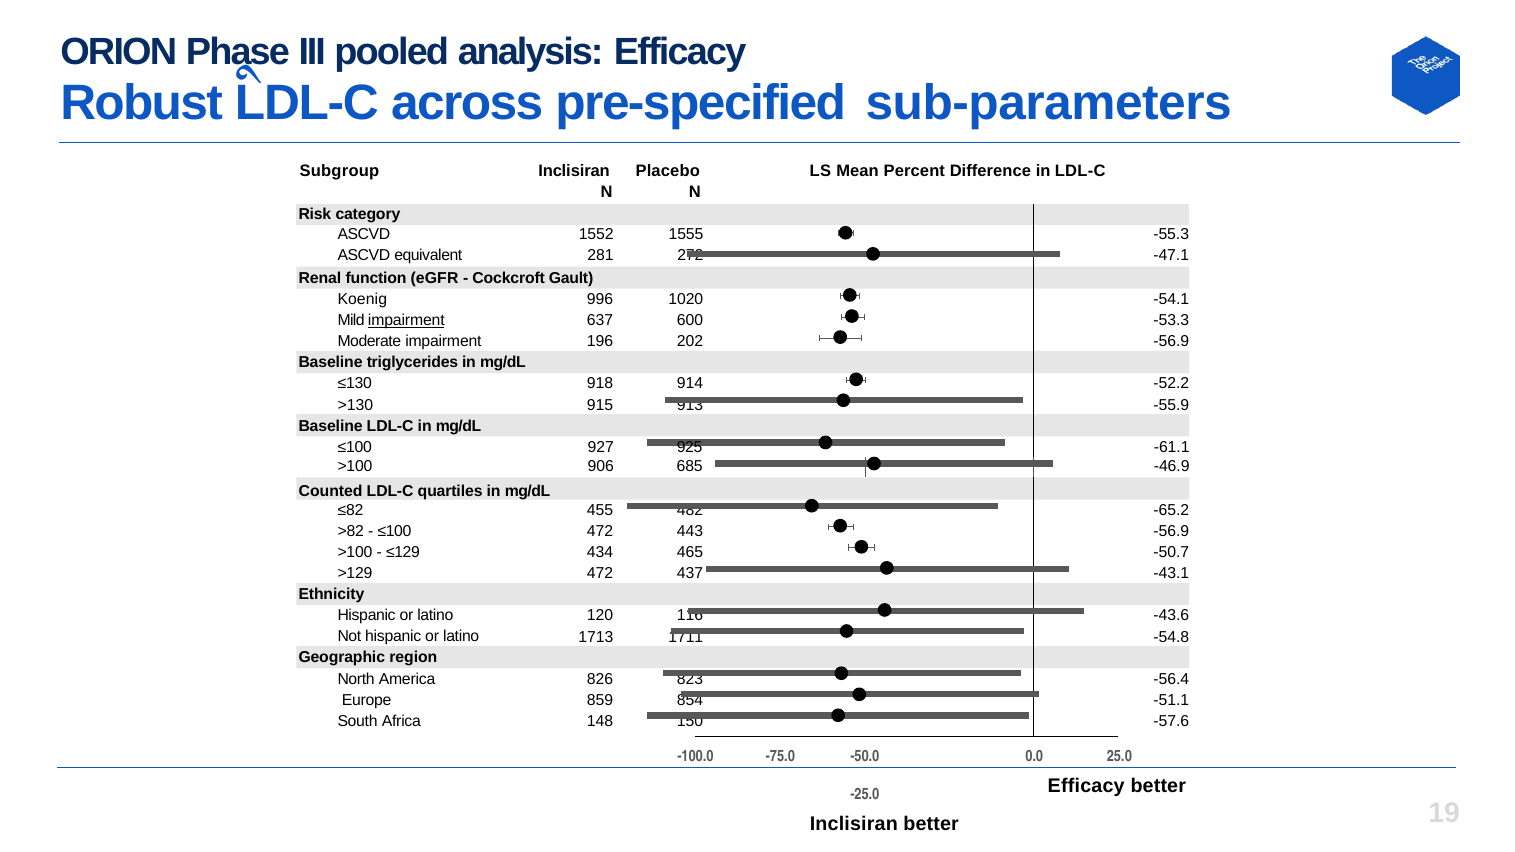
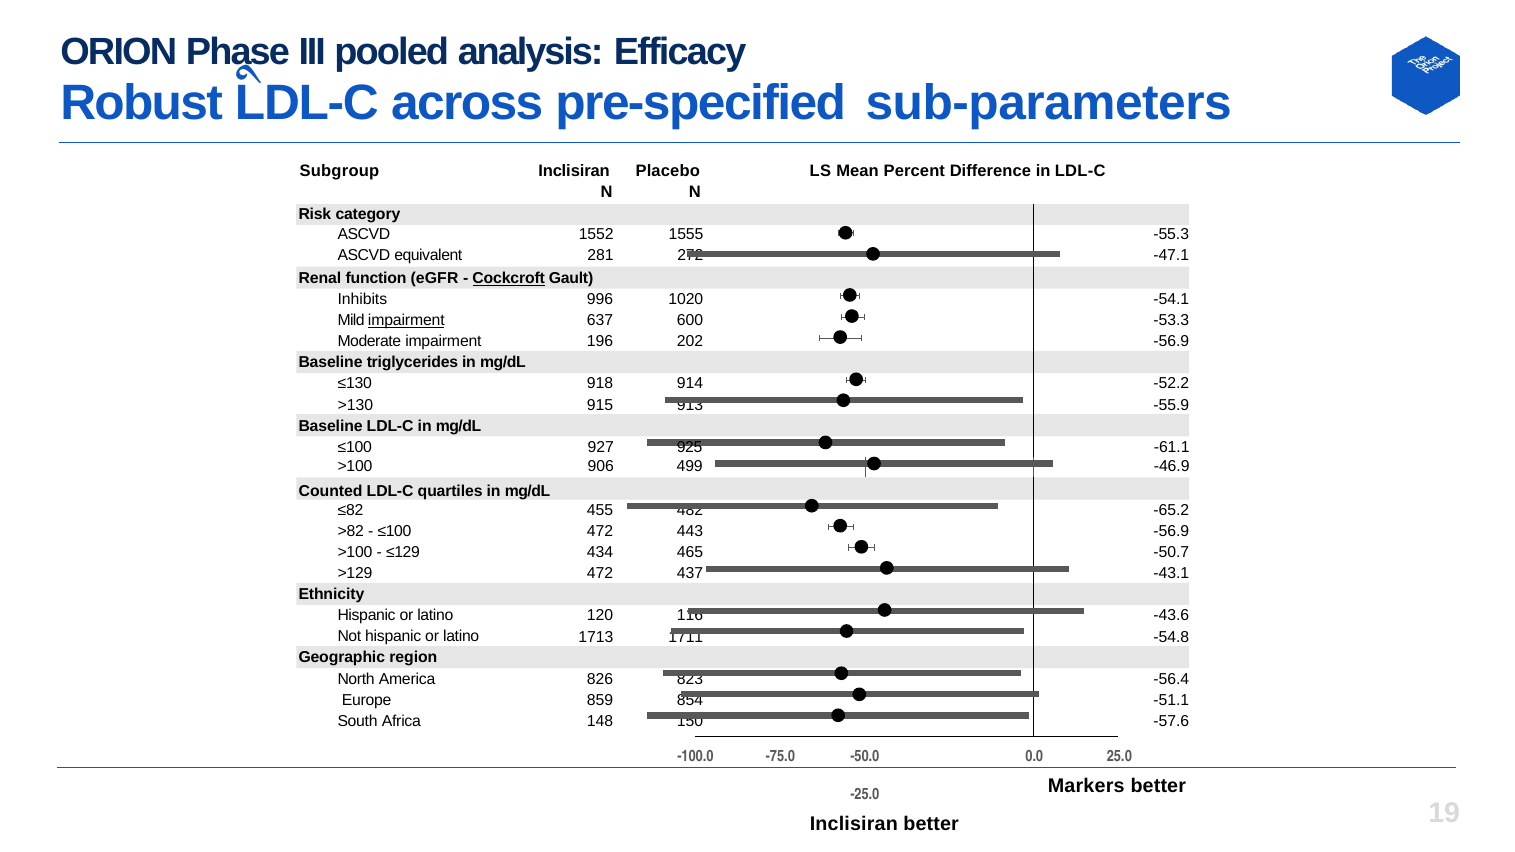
Cockcroft underline: none -> present (509, 278)
Koenig: Koenig -> Inhibits (362, 299)
685: 685 -> 499 (690, 467)
Efficacy: Efficacy -> Markers (1086, 786)
